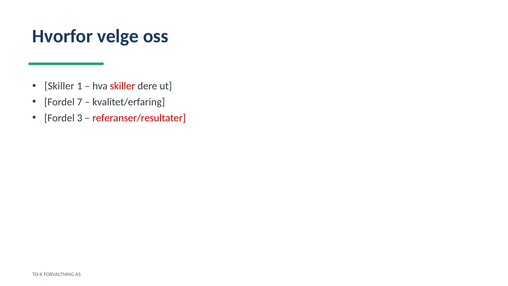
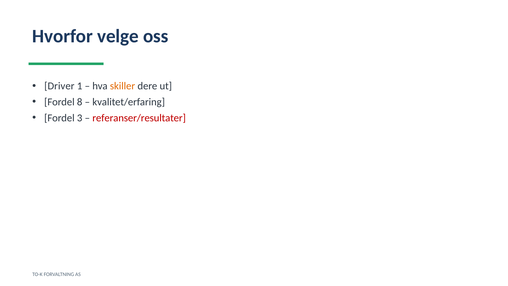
Skiller: Skiller -> Driver (59, 86)
skiller colour: red -> orange (123, 86)
7: 7 -> 8 (80, 102)
